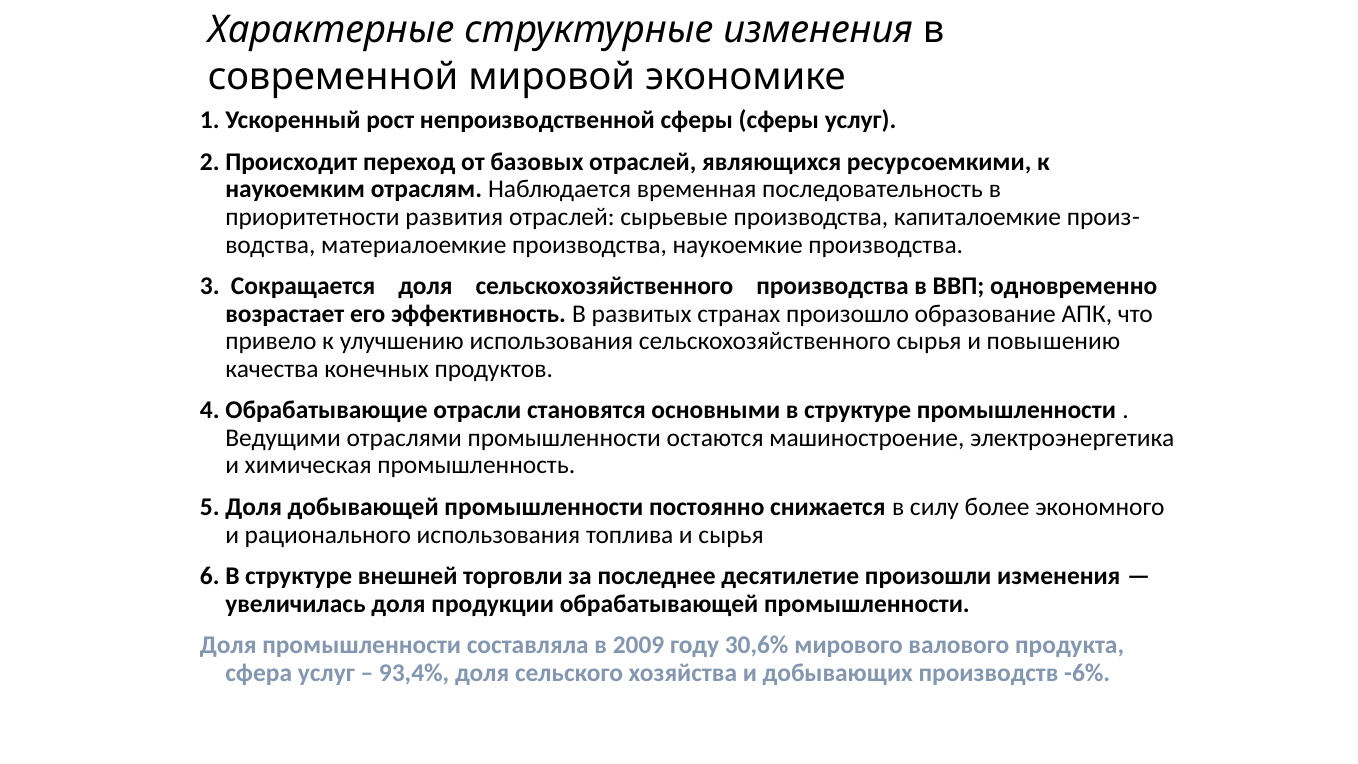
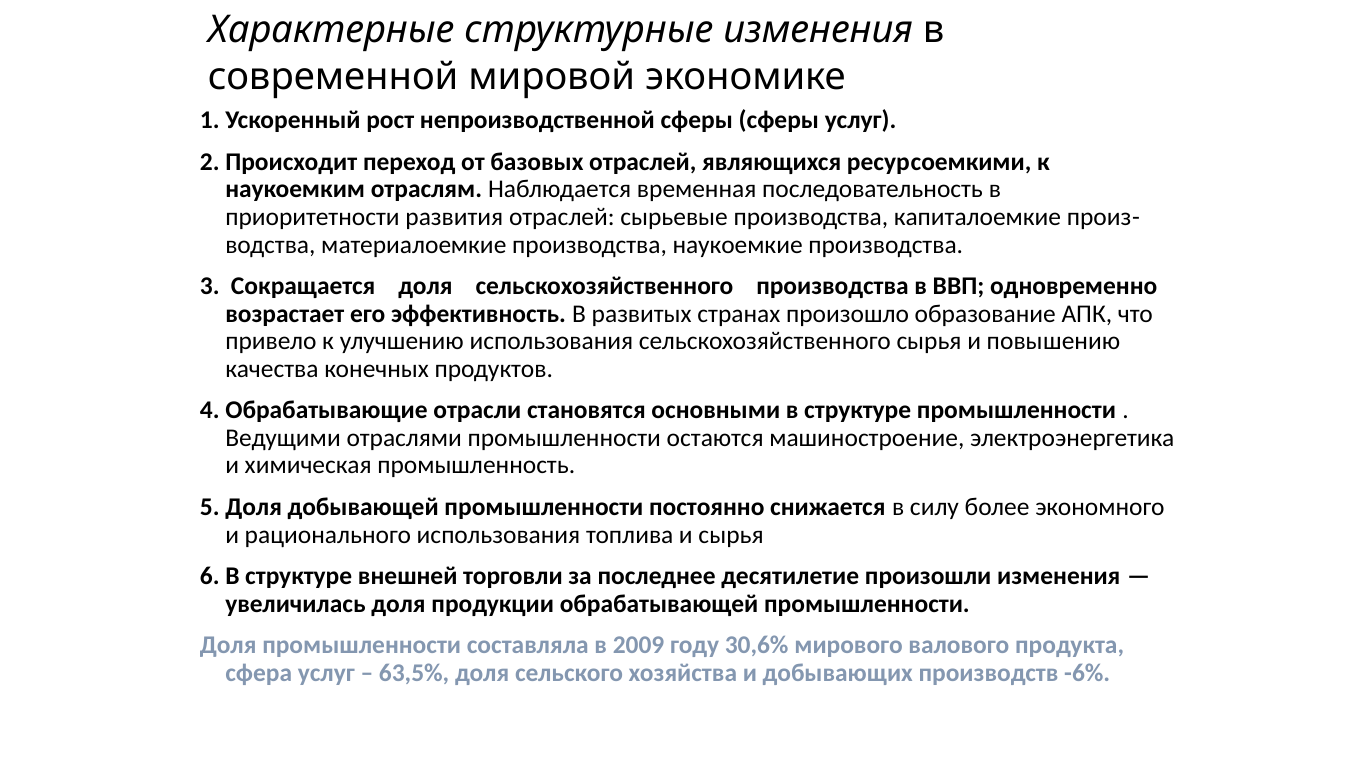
93,4%: 93,4% -> 63,5% (414, 673)
